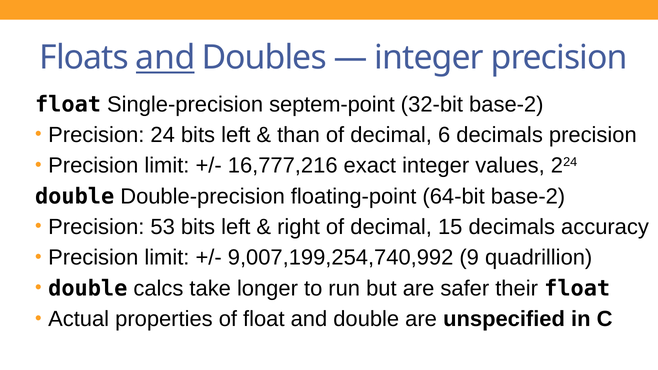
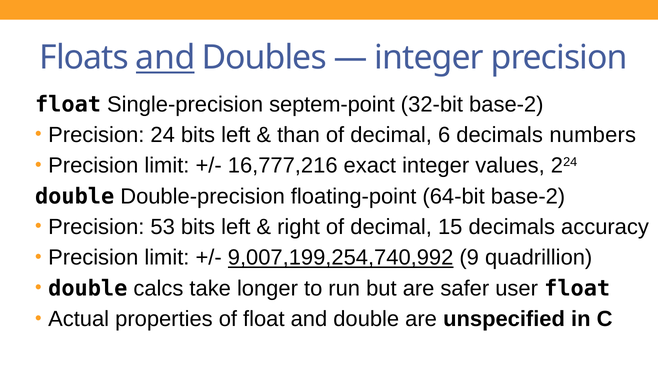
decimals precision: precision -> numbers (593, 135)
9,007,199,254,740,992 underline: none -> present (341, 258)
their: their -> user (517, 289)
